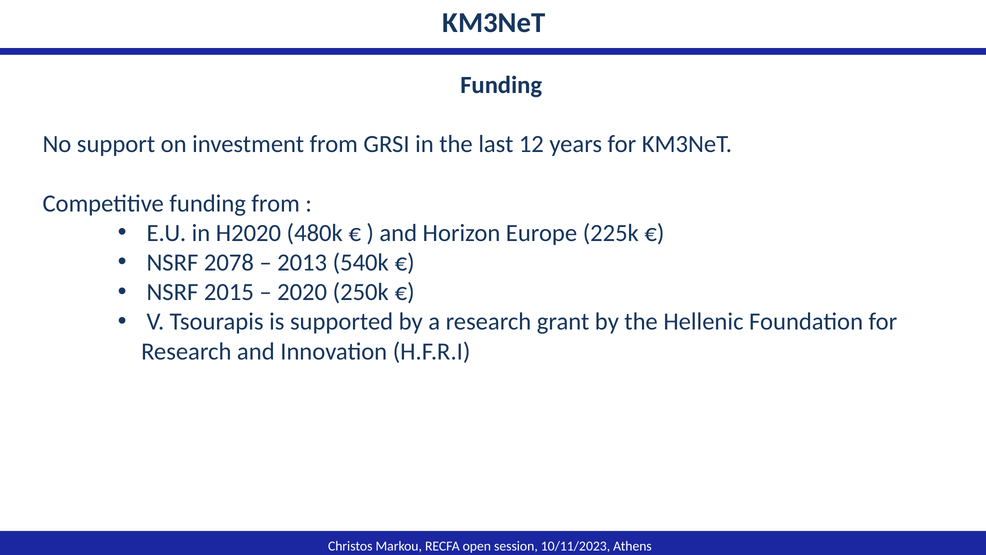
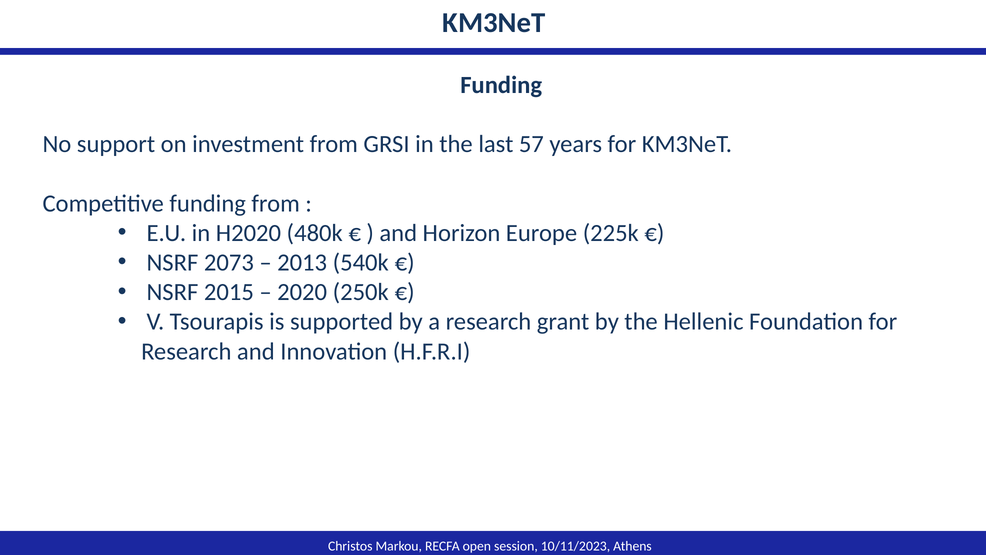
12: 12 -> 57 (531, 144)
2078: 2078 -> 2073 (229, 262)
